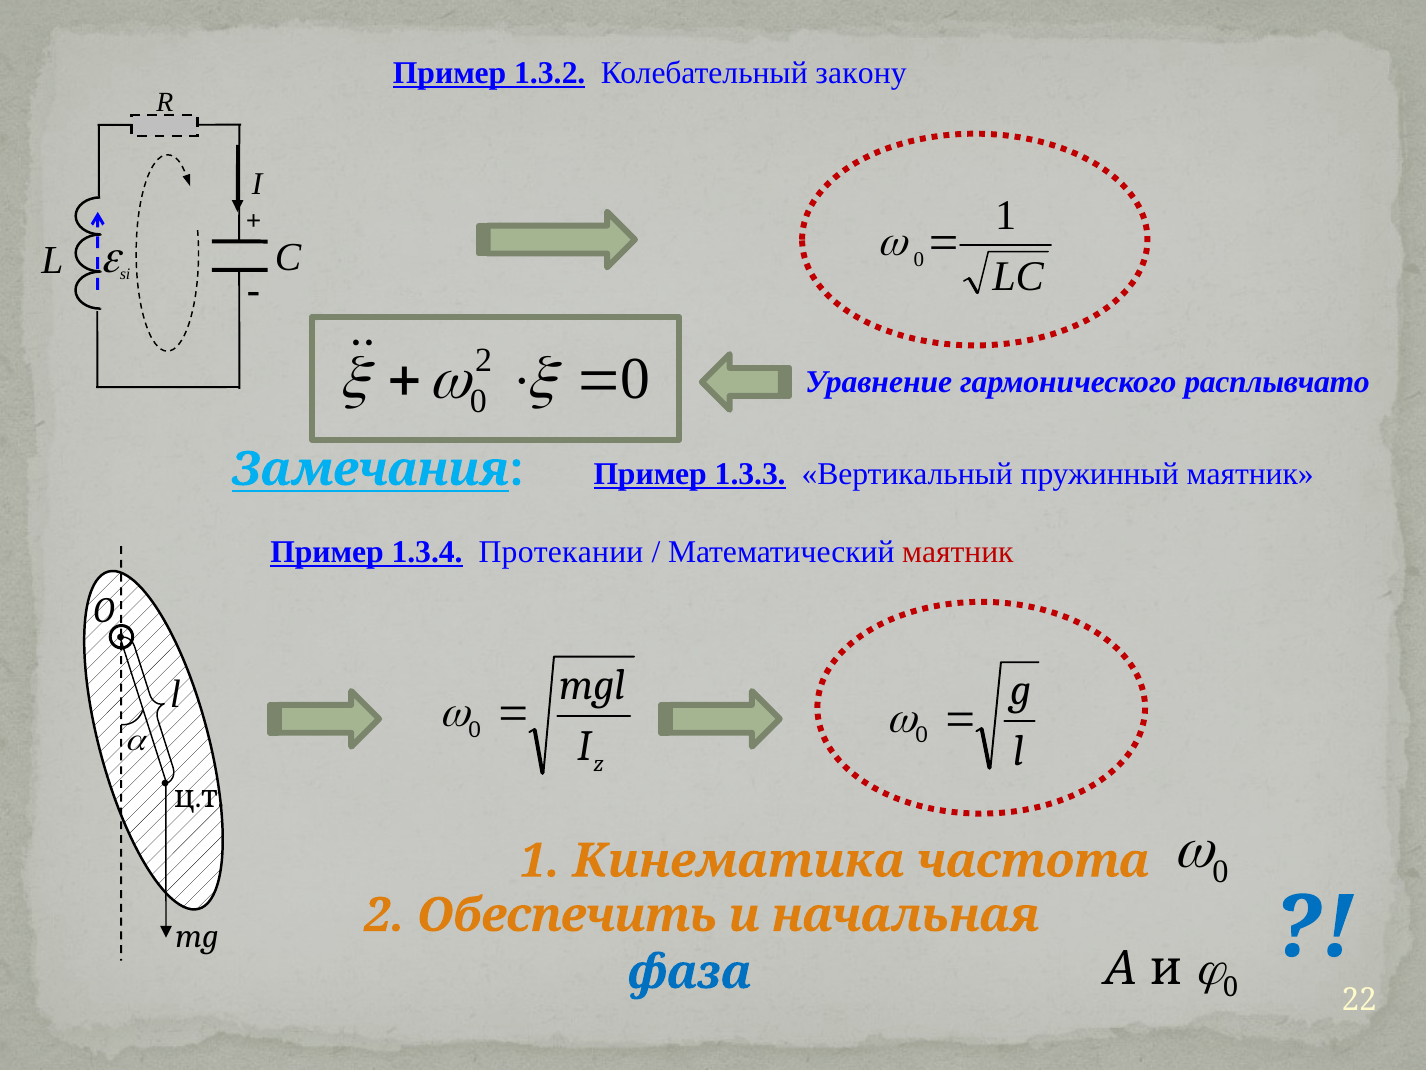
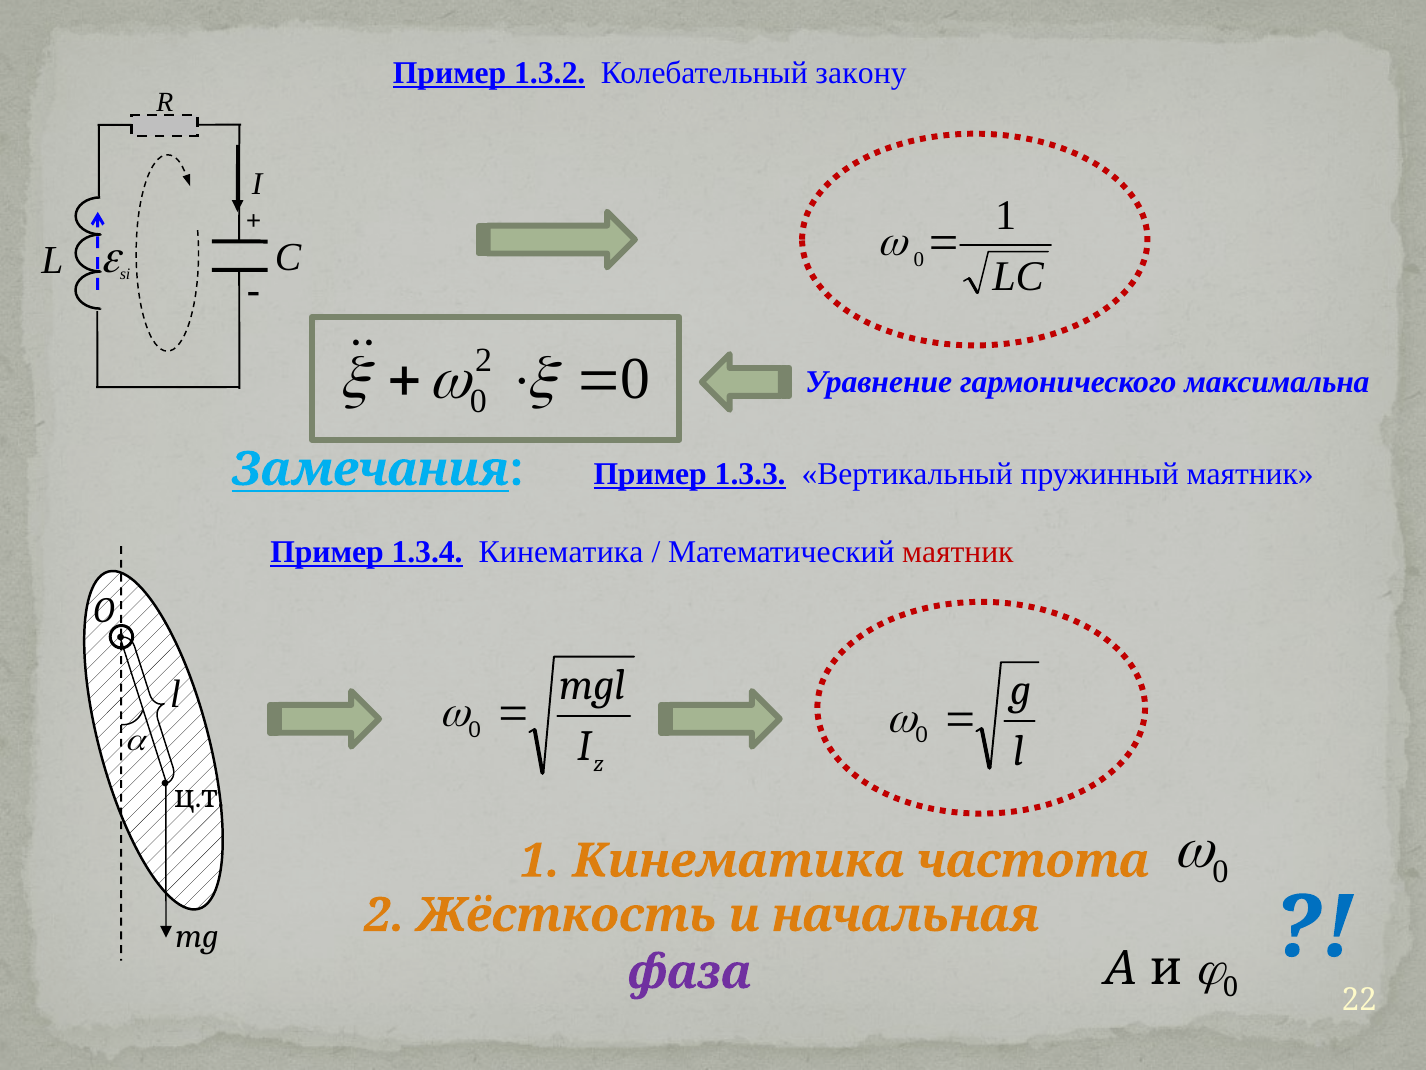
расплывчато: расплывчато -> максимальна (1277, 382)
1.3.4 Протекании: Протекании -> Кинематика (561, 552)
Обеспечить: Обеспечить -> Жёсткость (567, 915)
фаза colour: blue -> purple (689, 972)
